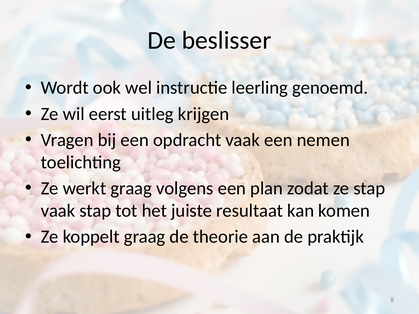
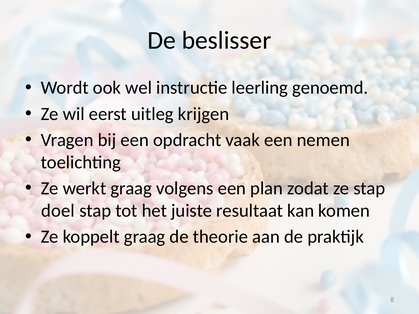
vaak: vaak -> doel (58, 211)
